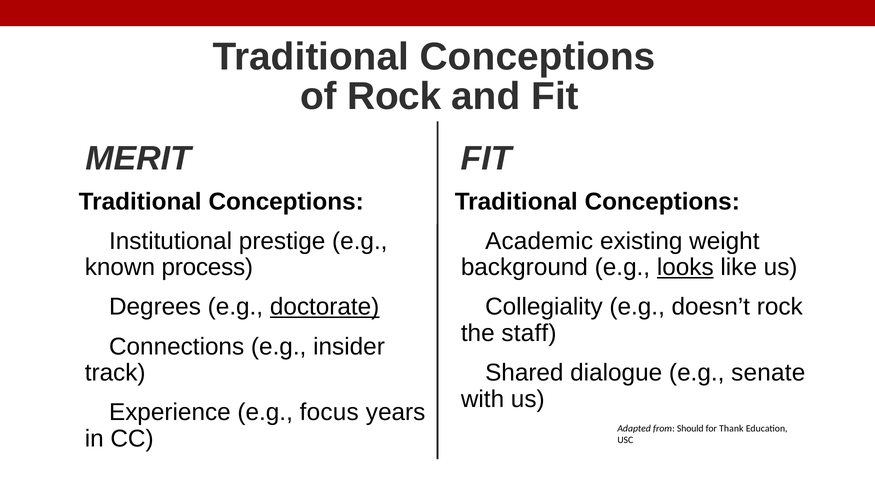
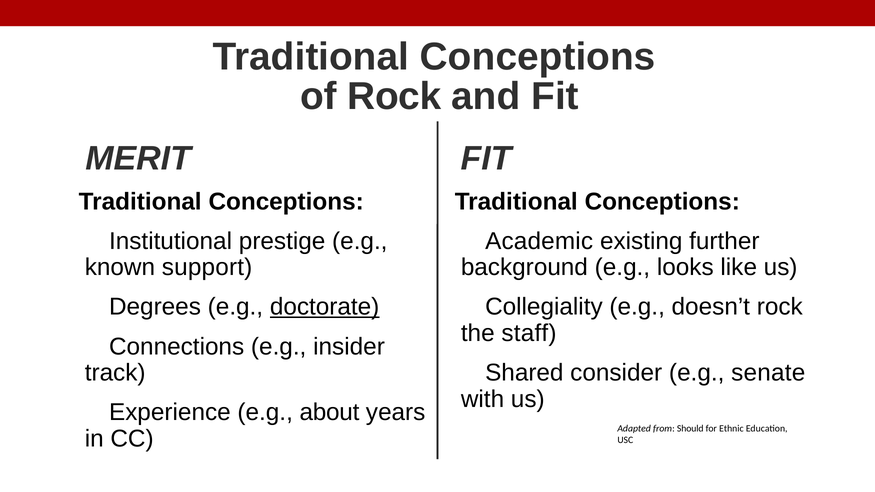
weight: weight -> further (724, 241)
process: process -> support (207, 267)
looks underline: present -> none (685, 267)
dialogue: dialogue -> consider (616, 373)
focus: focus -> about (329, 413)
Thank: Thank -> Ethnic (731, 429)
